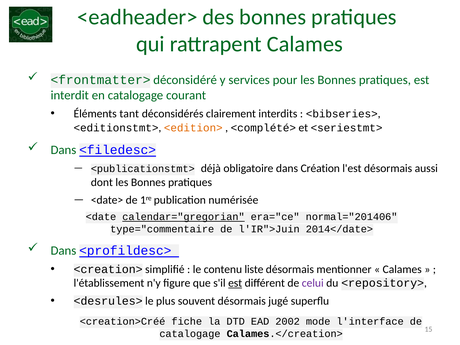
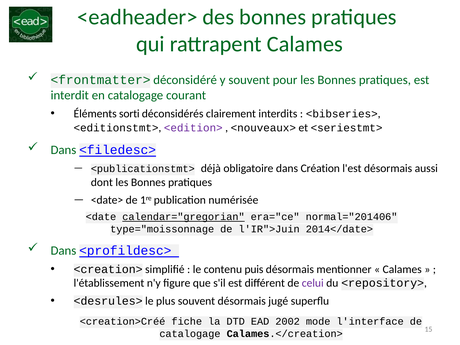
y services: services -> souvent (249, 80)
tant: tant -> sorti (129, 114)
<edition> colour: orange -> purple (193, 128)
<complété>: <complété> -> <nouveaux> (263, 128)
type="commentaire: type="commentaire -> type="moissonnage (162, 229)
liste: liste -> puis (254, 269)
est underline: present -> none (235, 283)
